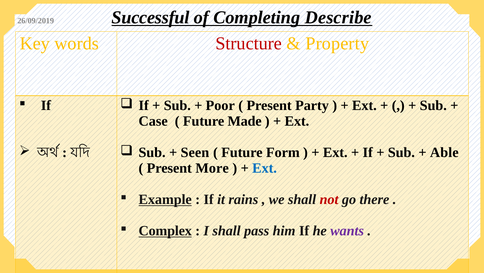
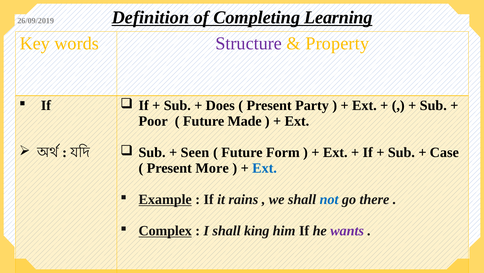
Successful: Successful -> Definition (150, 18)
Describe: Describe -> Learning (338, 18)
Structure colour: red -> purple (249, 43)
Poor: Poor -> Does (220, 105)
Case: Case -> Poor (153, 121)
Able: Able -> Case (444, 152)
not colour: red -> blue (329, 199)
pass: pass -> king (257, 230)
